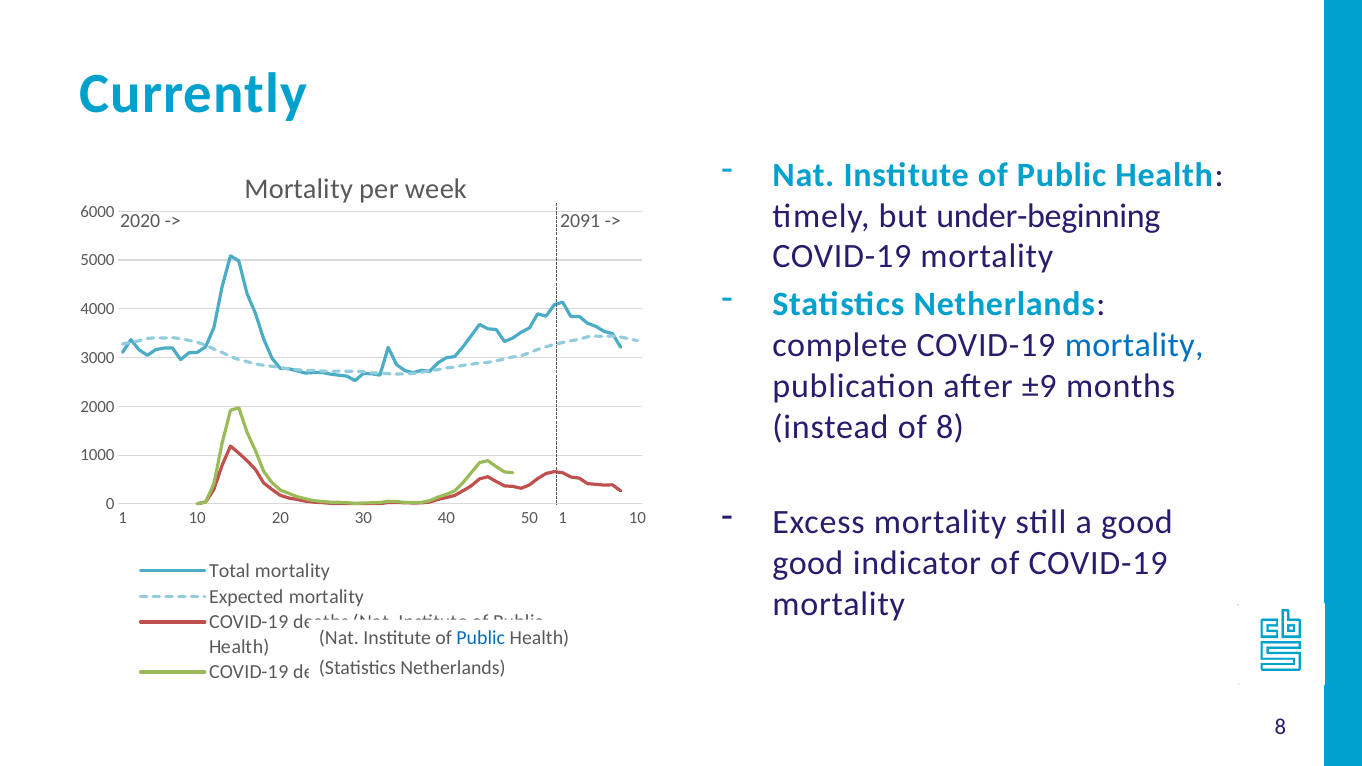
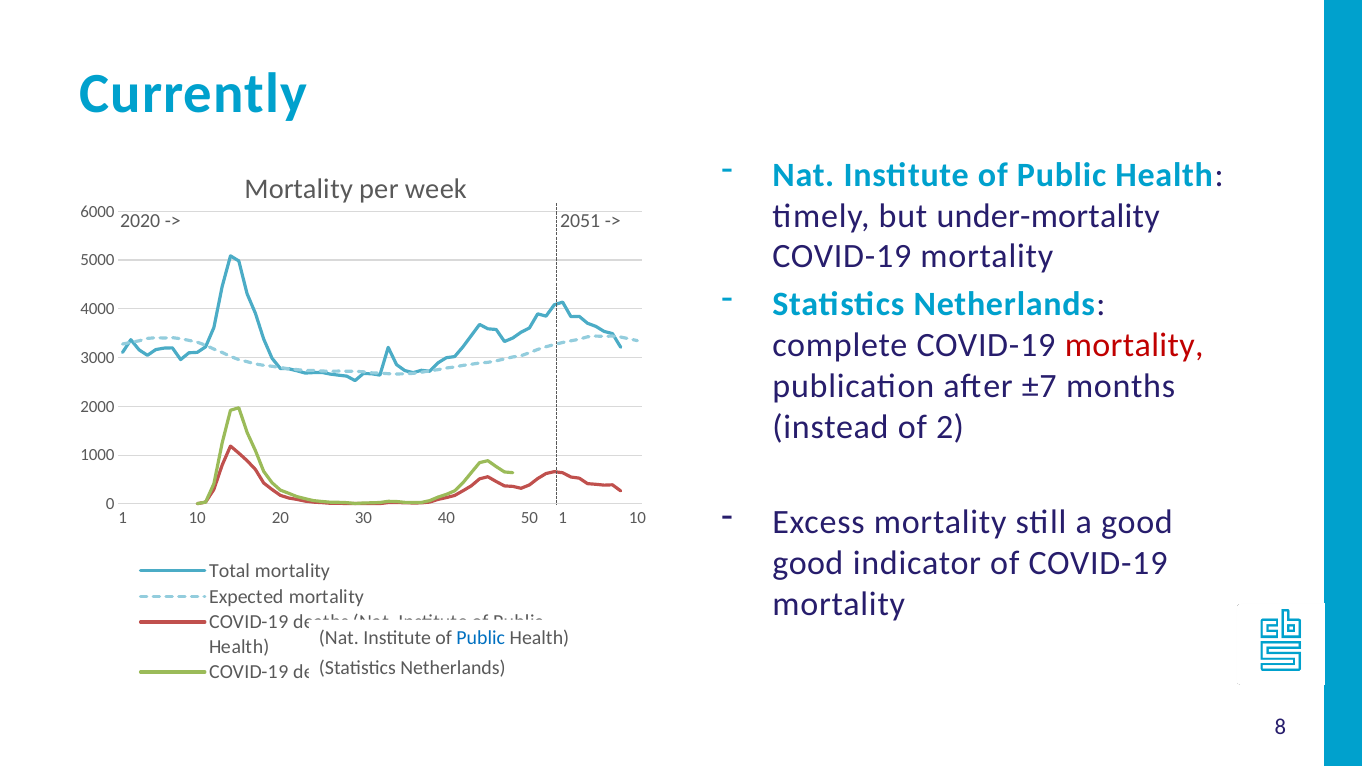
under-beginning: under-beginning -> under-mortality (1048, 216)
2091: 2091 -> 2051 (580, 221)
mortality colour: blue -> red (1134, 345)
±9: ±9 -> ±7 (1039, 386)
of 8: 8 -> 2 (950, 427)
